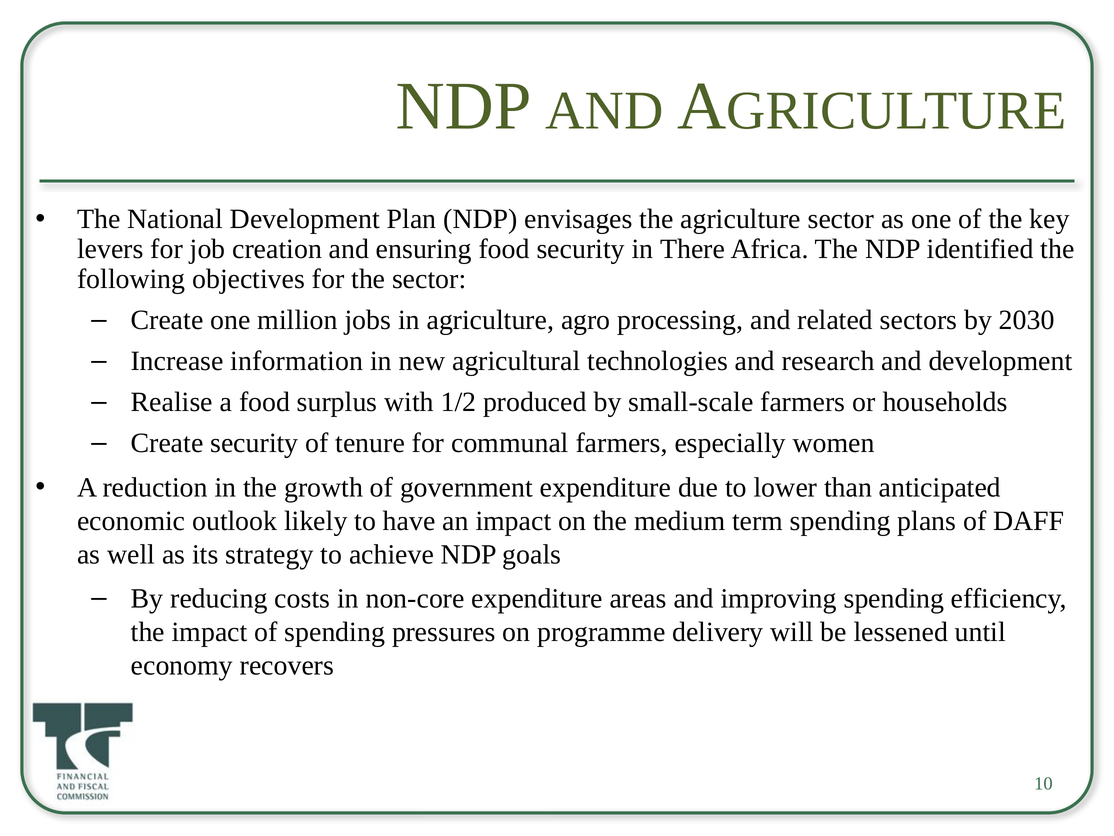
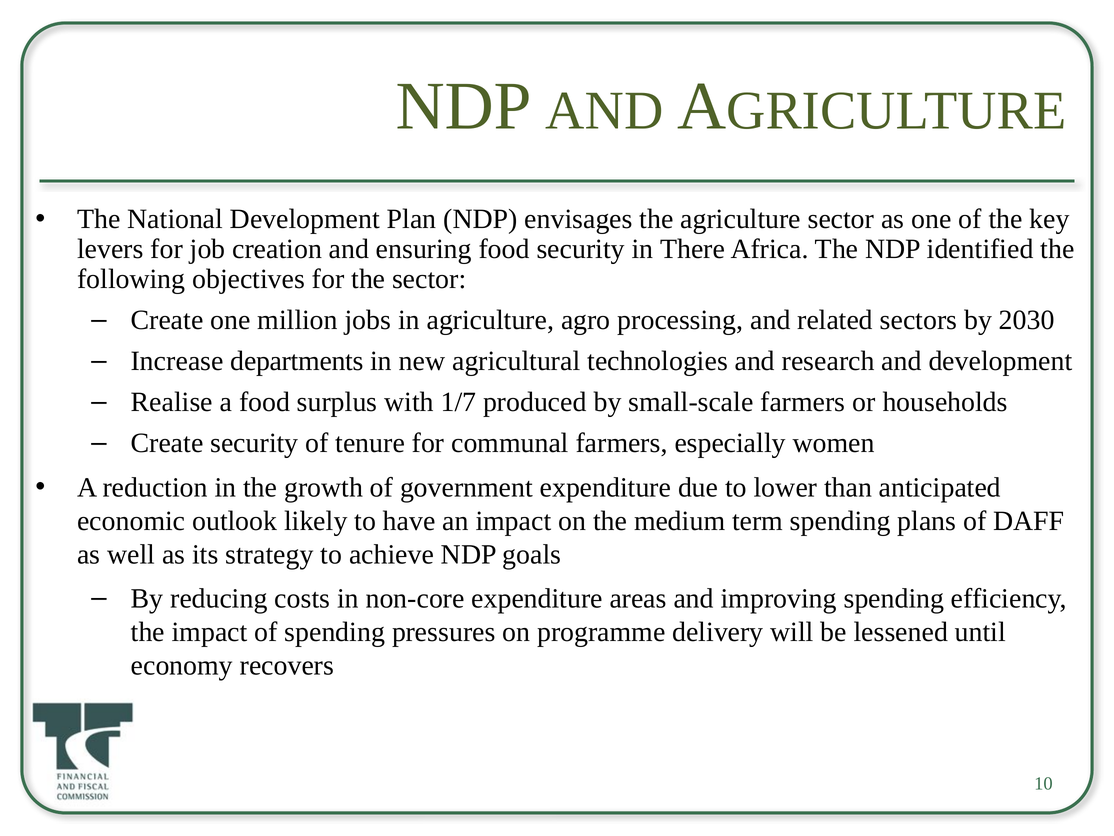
information: information -> departments (297, 361)
1/2: 1/2 -> 1/7 (458, 402)
